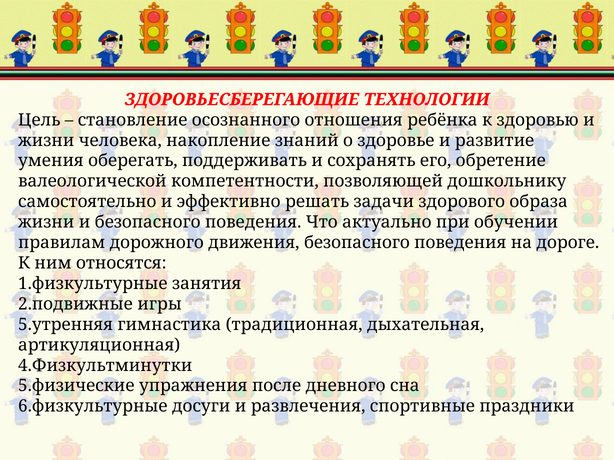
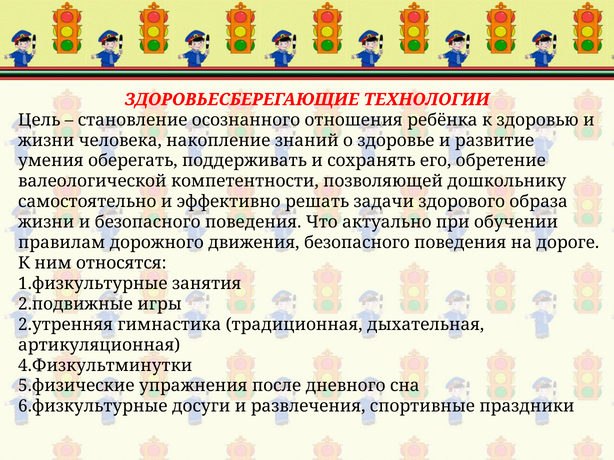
5.утренняя: 5.утренняя -> 2.утренняя (66, 325)
